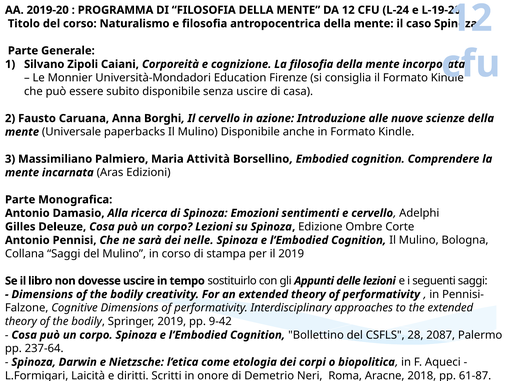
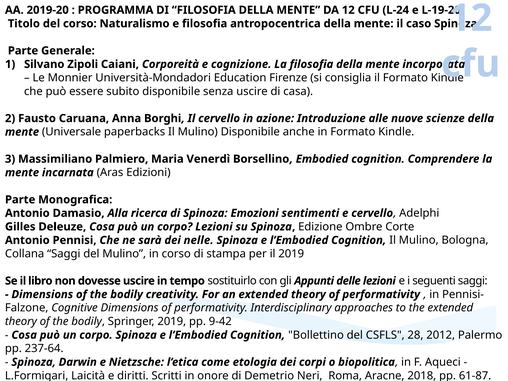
Attività: Attività -> Venerdì (208, 159)
2087: 2087 -> 2012 (441, 335)
